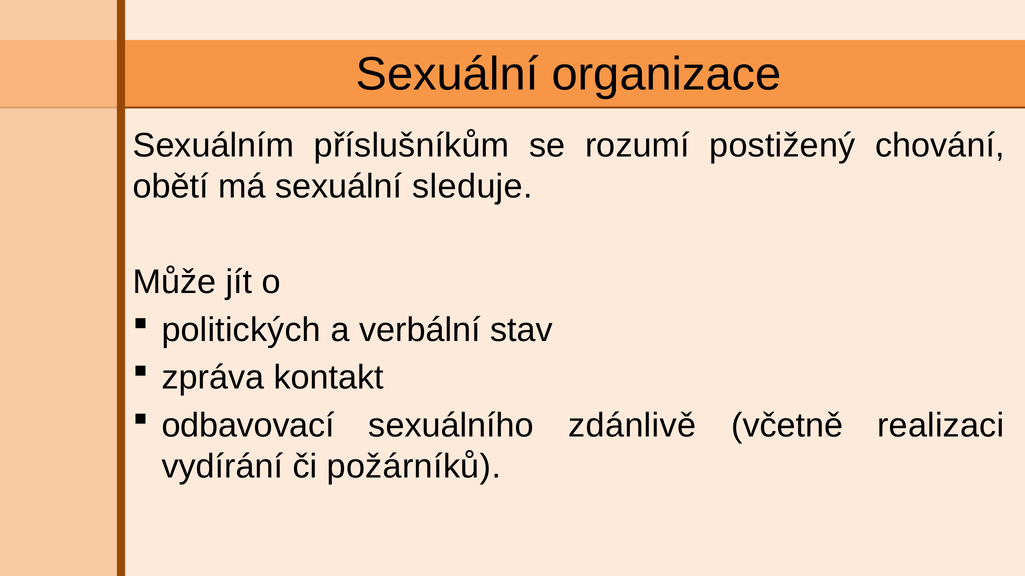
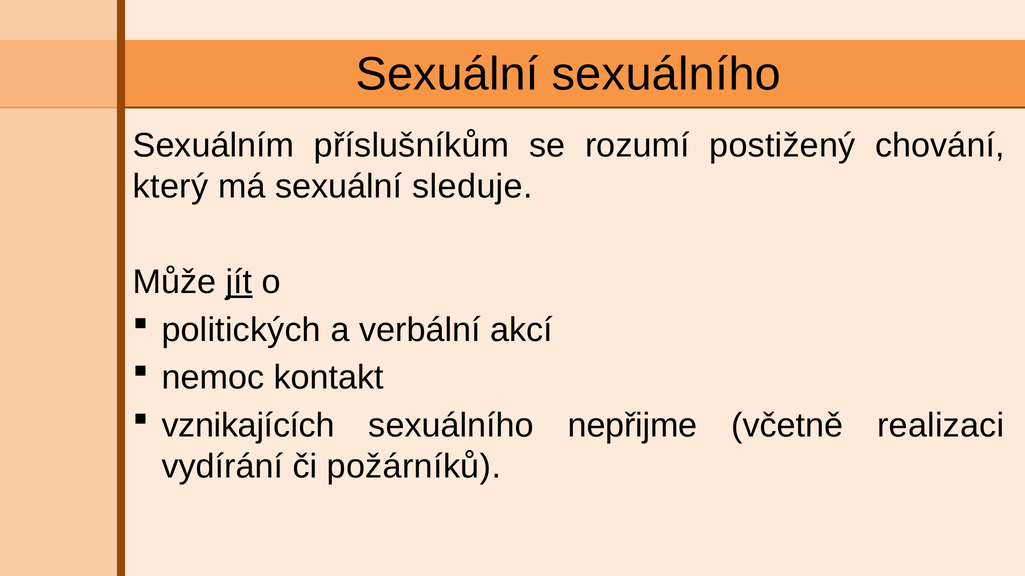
Sexuální organizace: organizace -> sexuálního (666, 74)
obětí: obětí -> který (171, 187)
jít underline: none -> present (239, 282)
stav: stav -> akcí (521, 330)
zpráva: zpráva -> nemoc (213, 378)
odbavovací: odbavovací -> vznikajících (248, 426)
zdánlivě: zdánlivě -> nepřijme (633, 426)
